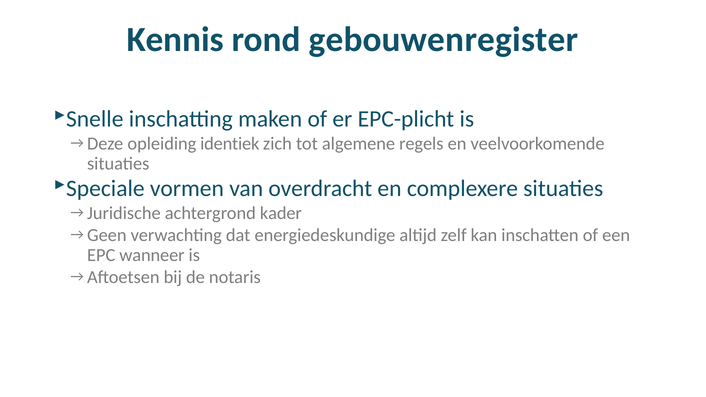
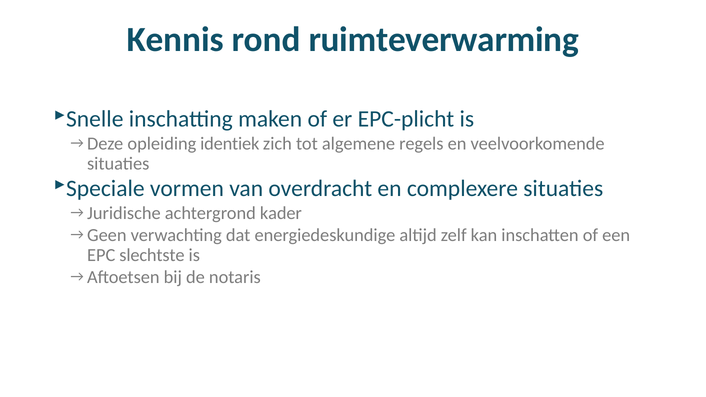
gebouwenregister: gebouwenregister -> ruimteverwarming (444, 39)
wanneer: wanneer -> slechtste (152, 255)
